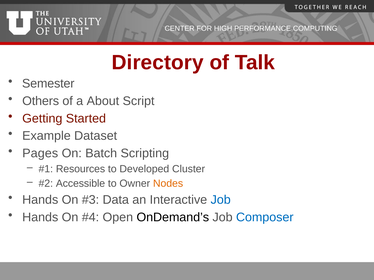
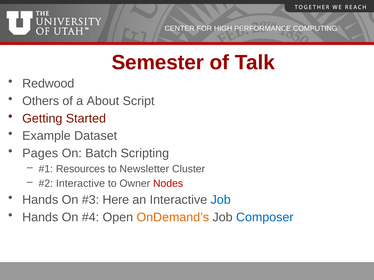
Directory: Directory -> Semester (158, 63)
Semester: Semester -> Redwood (48, 84)
Developed: Developed -> Newsletter (144, 169)
Accessible: Accessible -> Interactive (80, 184)
Nodes colour: orange -> red (168, 184)
Data: Data -> Here (116, 200)
OnDemand’s colour: black -> orange (173, 218)
